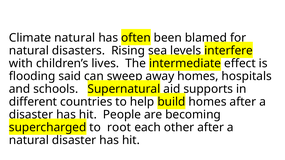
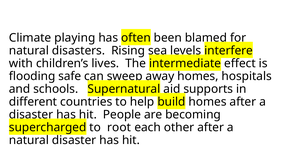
Climate natural: natural -> playing (75, 38)
said: said -> safe (70, 76)
